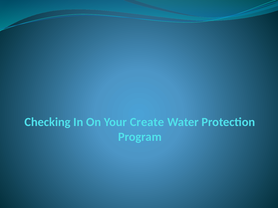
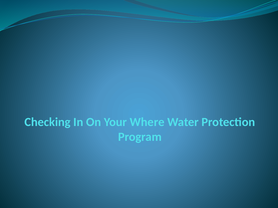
Create: Create -> Where (147, 122)
